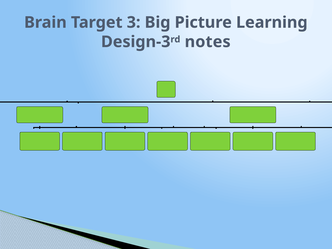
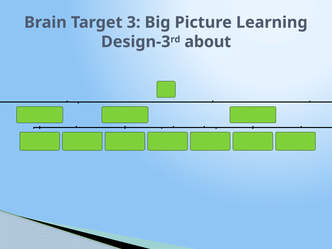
notes: notes -> about (208, 42)
